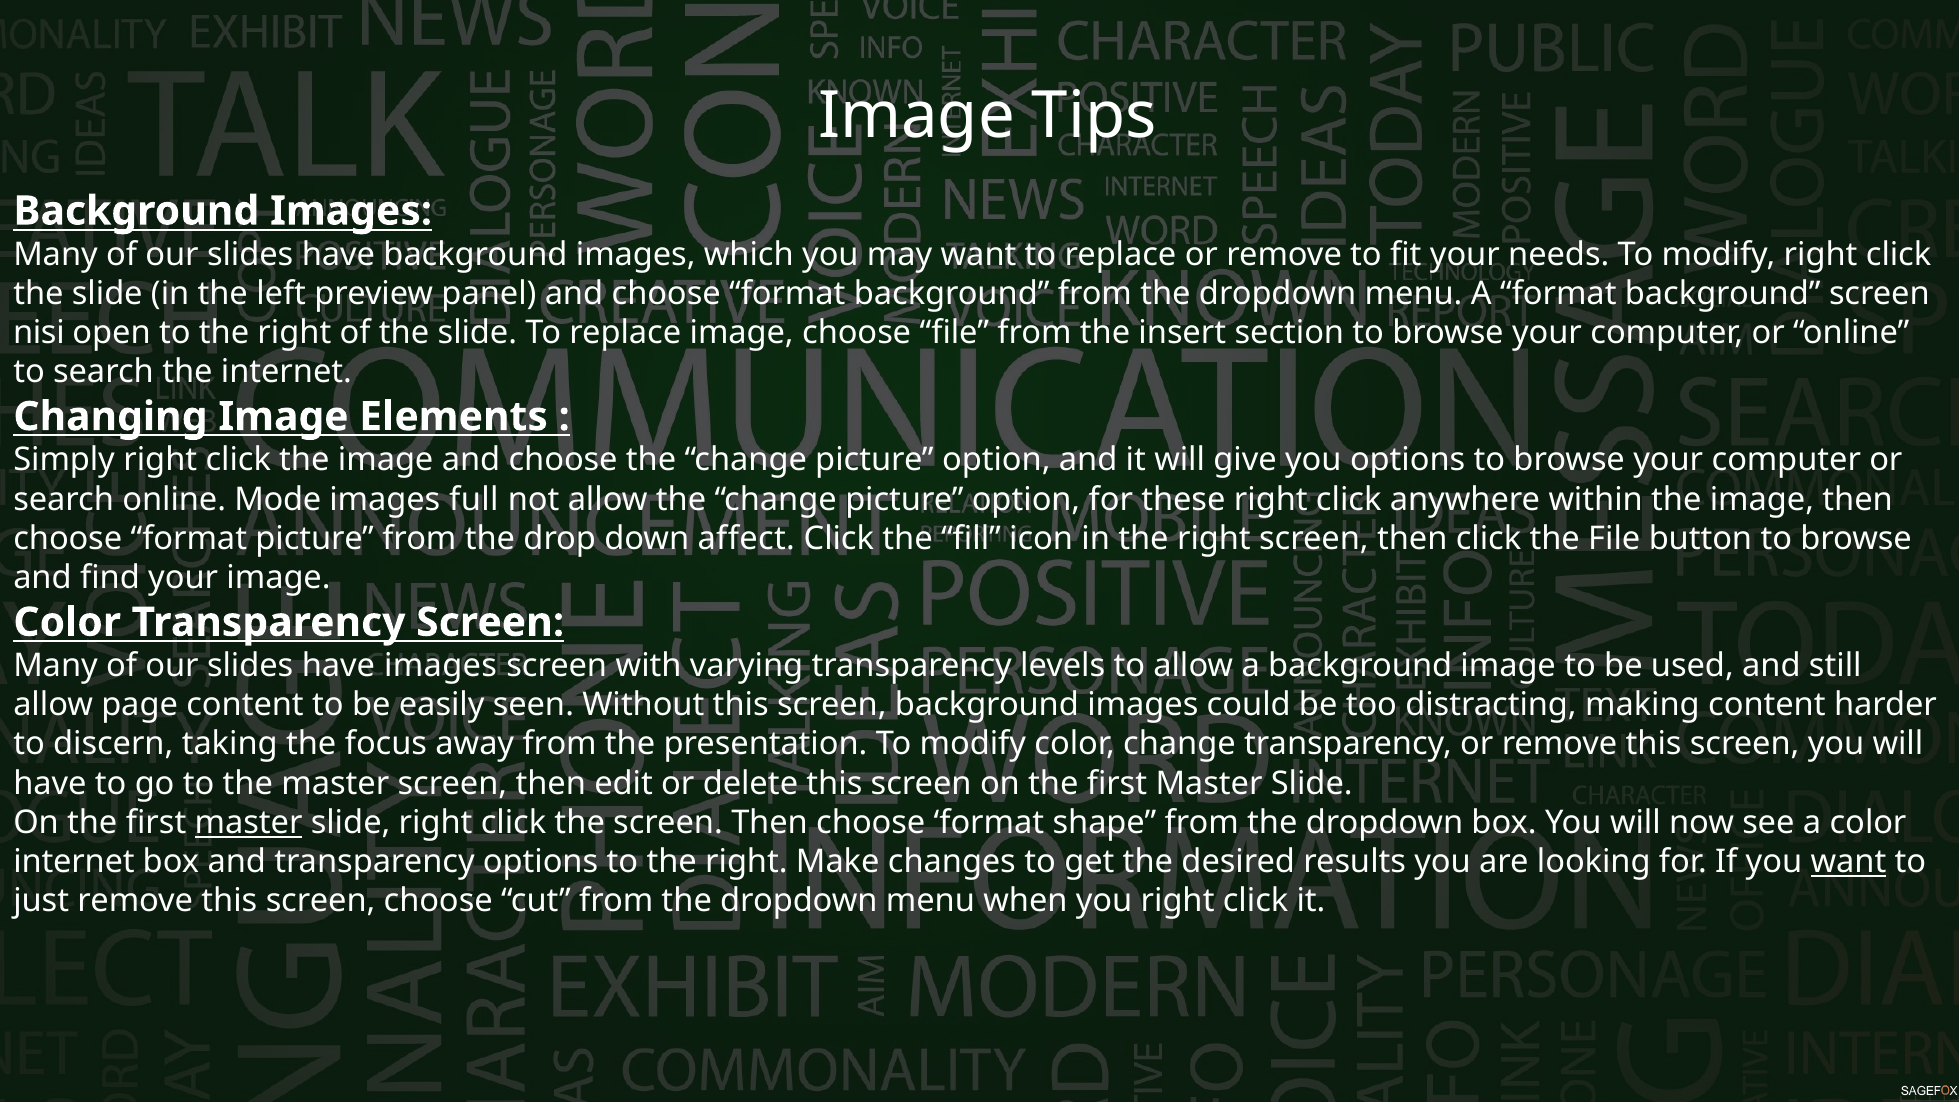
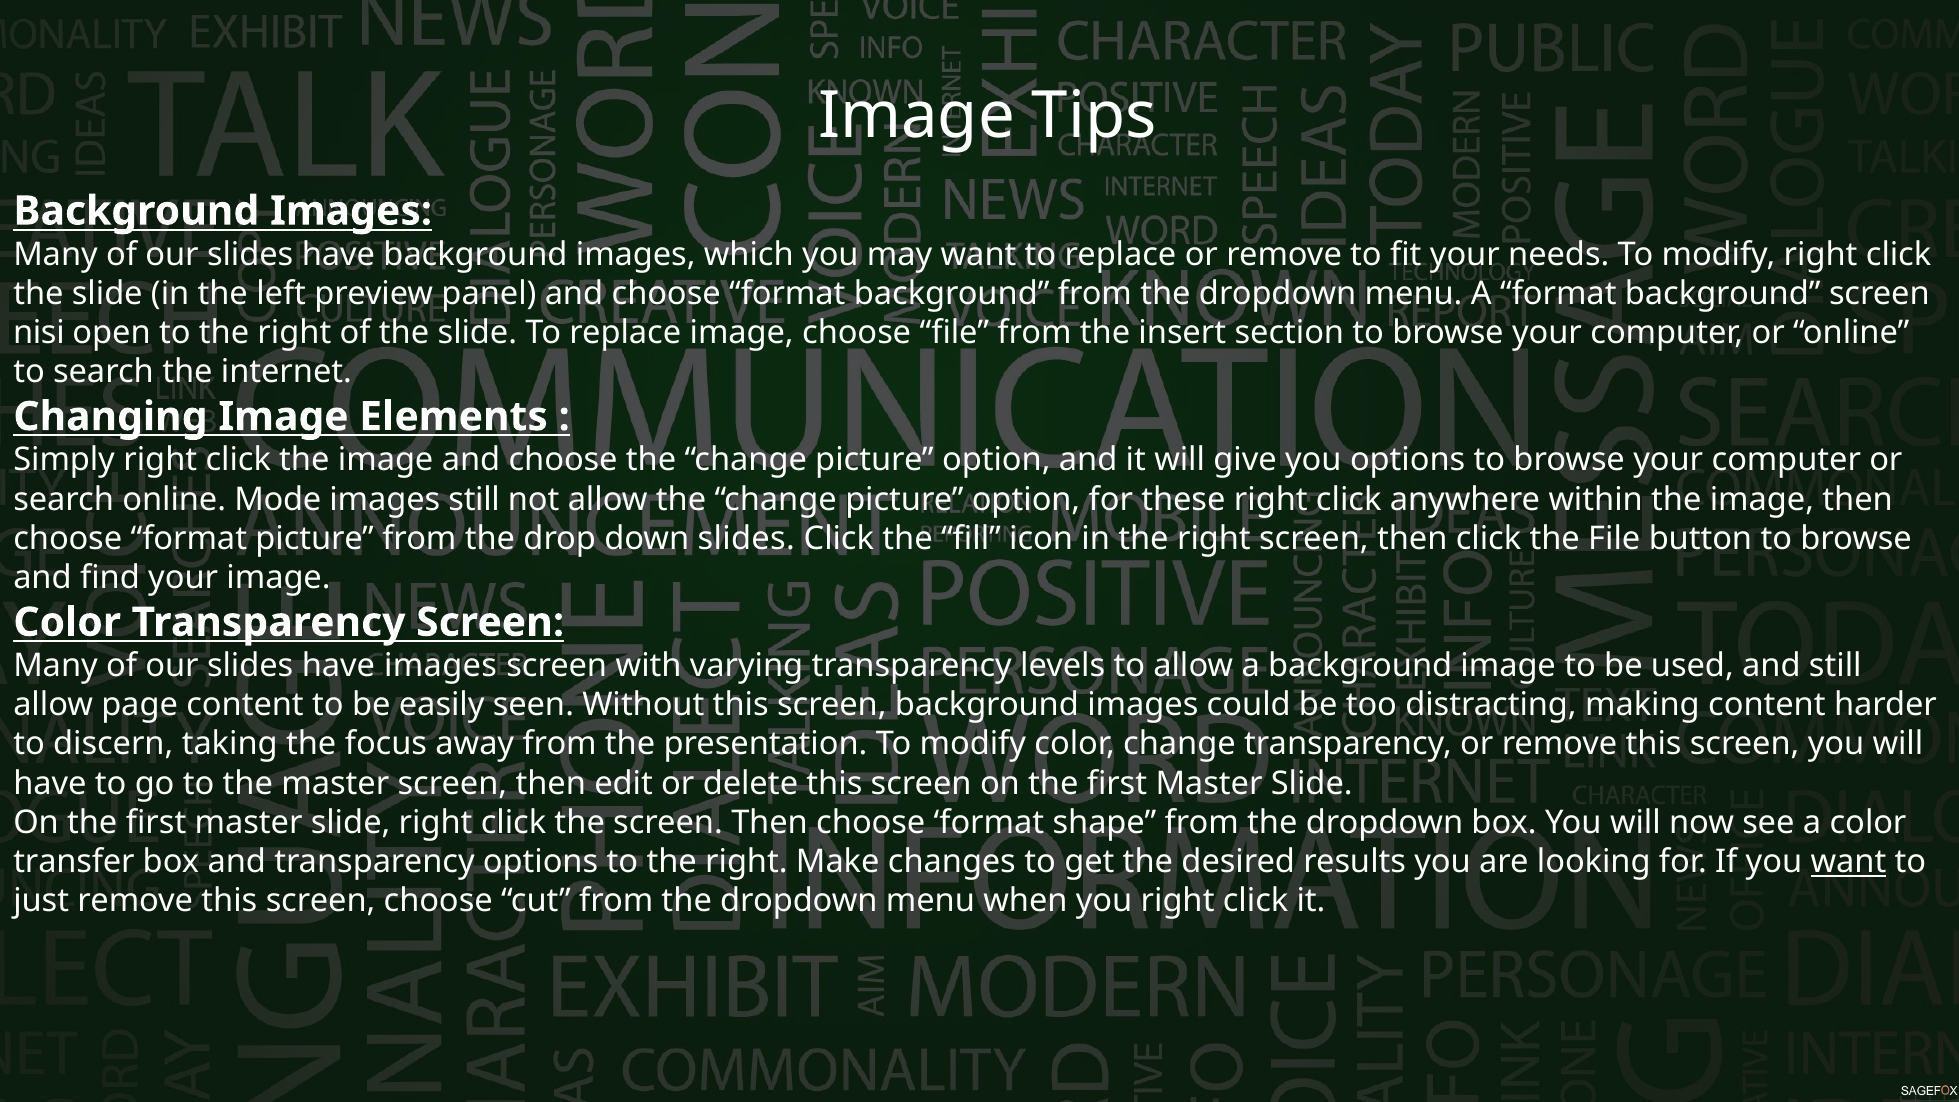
images full: full -> still (474, 499)
down affect: affect -> slides (746, 539)
master underline: present -> none (249, 822)
internet: internet -> transfer (74, 862)
